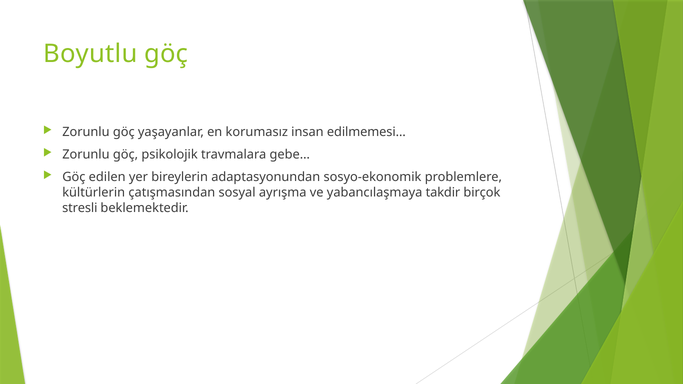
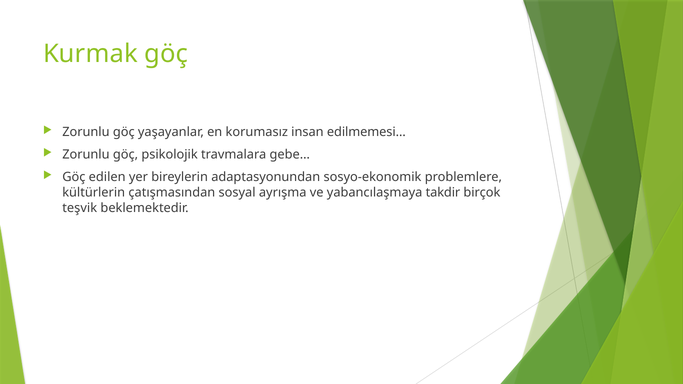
Boyutlu: Boyutlu -> Kurmak (90, 54)
stresli: stresli -> teşvik (80, 208)
